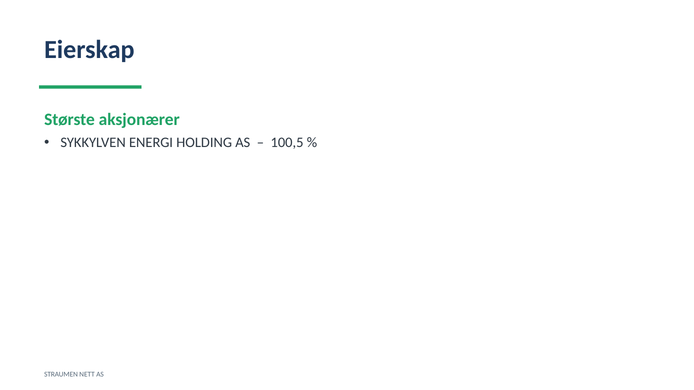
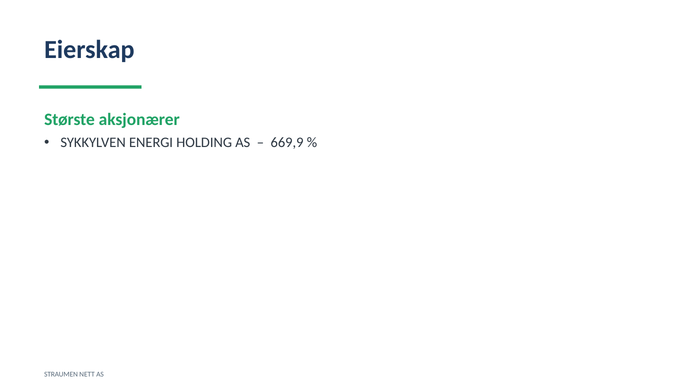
100,5: 100,5 -> 669,9 (287, 143)
